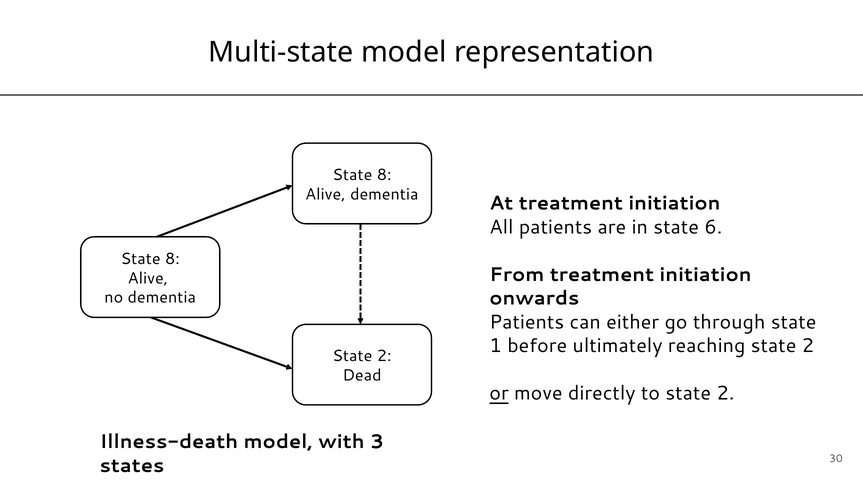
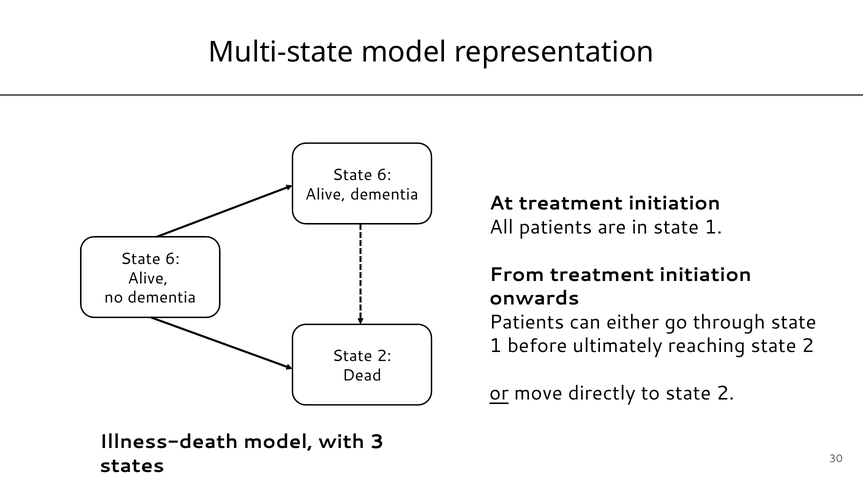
8: 8 -> 6 (384, 175)
in state 6: 6 -> 1 (713, 227)
8: 8 -> 6 (172, 258)
